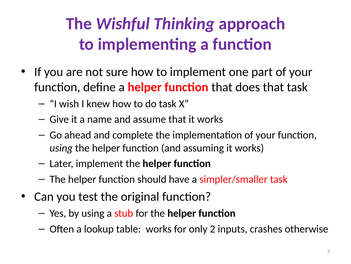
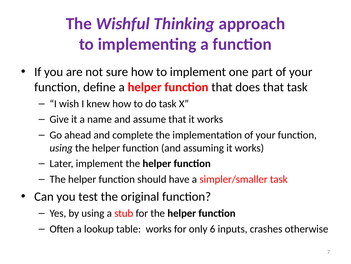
2: 2 -> 6 (213, 228)
